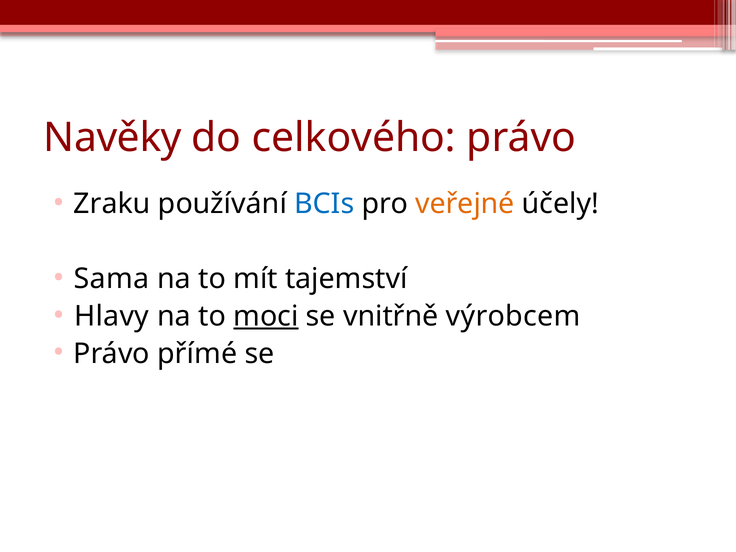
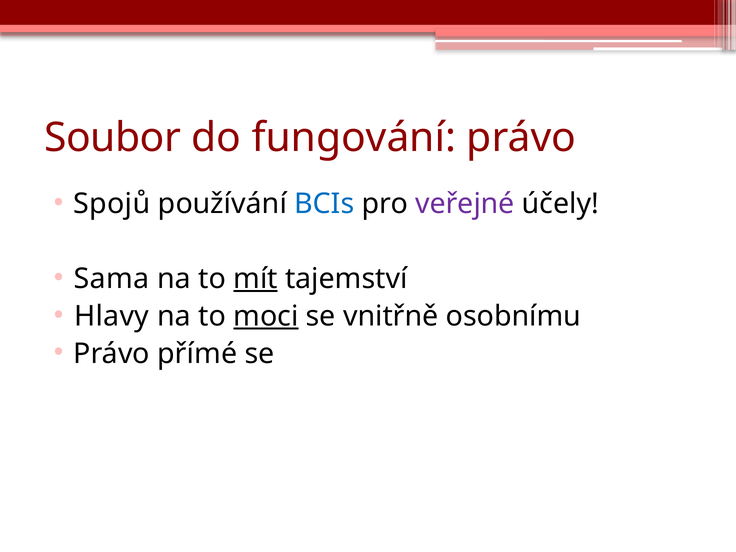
Navěky: Navěky -> Soubor (113, 138)
celkového: celkového -> fungování (354, 138)
Zraku: Zraku -> Spojů (112, 204)
veřejné colour: orange -> purple (465, 204)
mít underline: none -> present (256, 279)
výrobcem: výrobcem -> osobnímu (513, 316)
